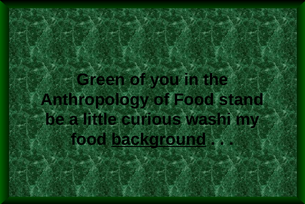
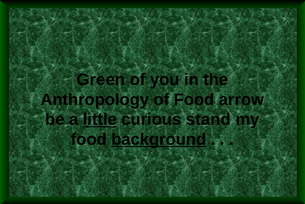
stand: stand -> arrow (241, 99)
little underline: none -> present (100, 119)
washi: washi -> stand (208, 119)
